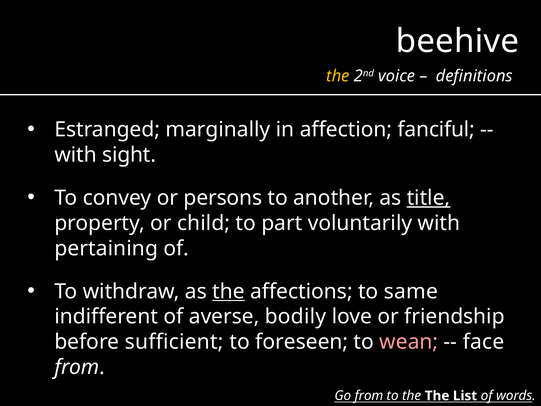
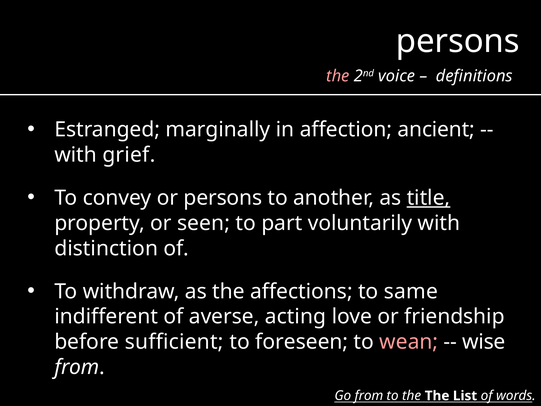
beehive: beehive -> persons (458, 41)
the colour: yellow -> pink (338, 76)
fanciful: fanciful -> ancient (436, 129)
sight: sight -> grief (129, 155)
child: child -> seen (204, 223)
pertaining: pertaining -> distinction (106, 248)
the underline: present -> none (228, 291)
bodily: bodily -> acting (296, 317)
face: face -> wise (484, 342)
